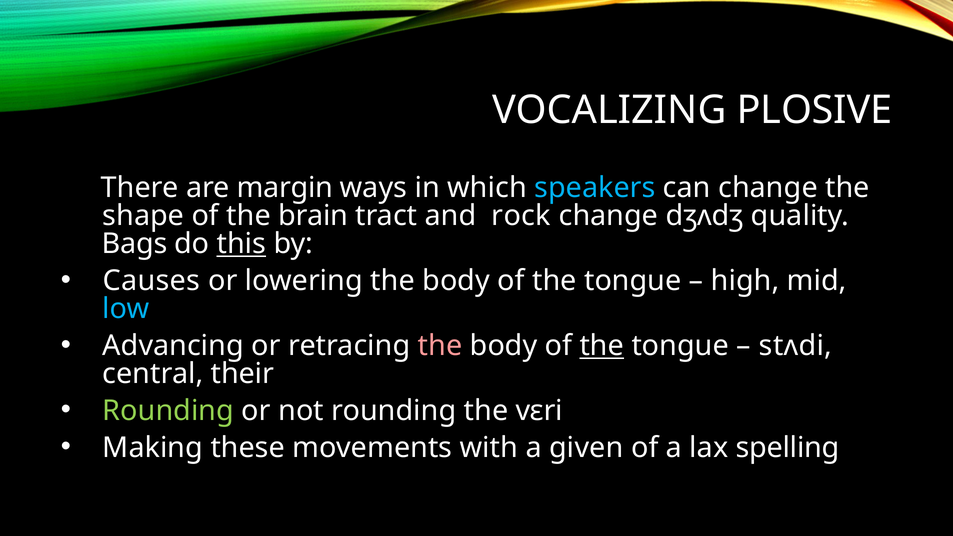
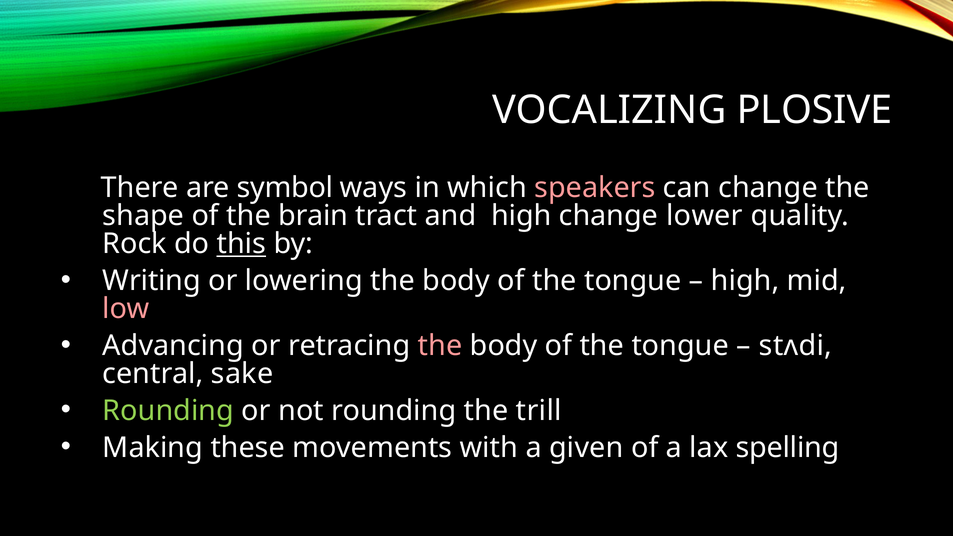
margin: margin -> symbol (285, 188)
speakers colour: light blue -> pink (595, 188)
and rock: rock -> high (521, 216)
dʒʌdʒ: dʒʌdʒ -> lower (704, 216)
Bags: Bags -> Rock (135, 244)
Causes: Causes -> Writing (152, 281)
low colour: light blue -> pink (126, 309)
the underline: present -> none (602, 346)
their: their -> sake (242, 374)
vɛri: vɛri -> trill (539, 411)
